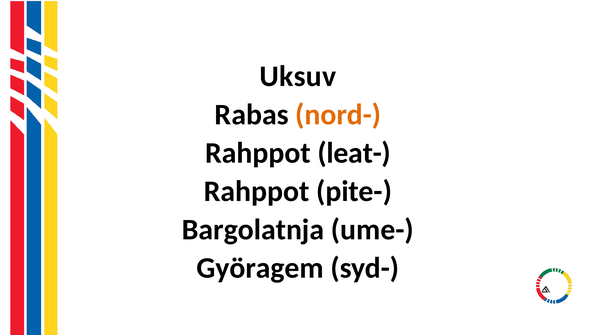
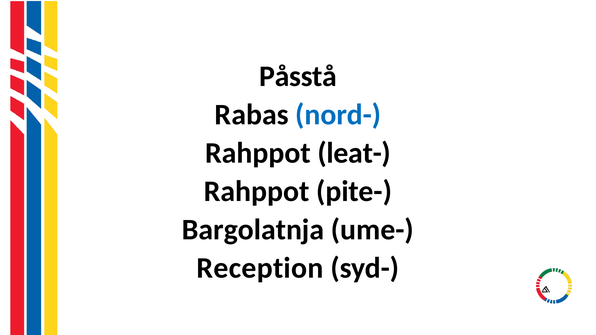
Uksuv: Uksuv -> Påsstå (298, 76)
nord- colour: orange -> blue (338, 115)
Györagem: Györagem -> Reception (260, 268)
